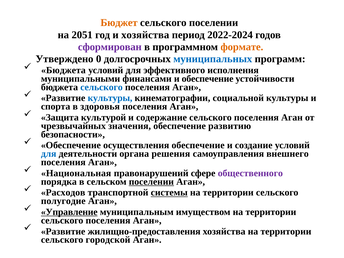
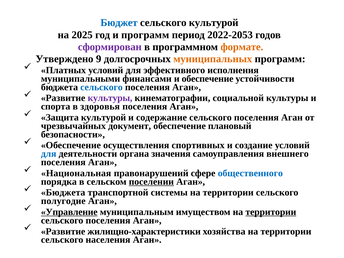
Бюджет colour: orange -> blue (119, 23)
сельского поселении: поселении -> культурой (214, 23)
2051: 2051 -> 2025 (82, 35)
и хозяйства: хозяйства -> программ (145, 35)
2022-2024: 2022-2024 -> 2022-2053 (230, 35)
0: 0 -> 9 (99, 59)
муниципальных colour: blue -> orange (213, 59)
Бюджета: Бюджета -> Платных (63, 70)
культуры colour: blue -> purple (110, 98)
значения: значения -> документ (130, 126)
развитию: развитию -> плановый (230, 126)
осуществления обеспечение: обеспечение -> спортивных (198, 145)
решения: решения -> значения (171, 154)
общественного colour: purple -> blue (250, 173)
Расходов: Расходов -> Бюджета (63, 193)
системы underline: present -> none (169, 193)
территории underline: none -> present (271, 212)
жилищно-предоставления: жилищно-предоставления -> жилищно-характеристики (144, 231)
городской: городской -> населения (108, 240)
